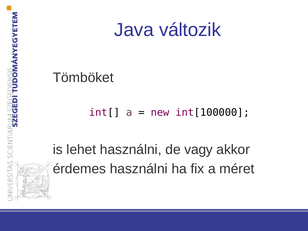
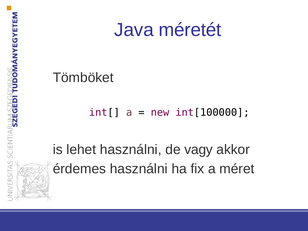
változik: változik -> méretét (190, 30)
